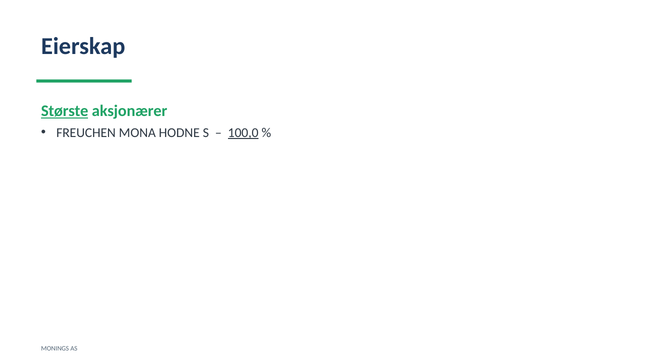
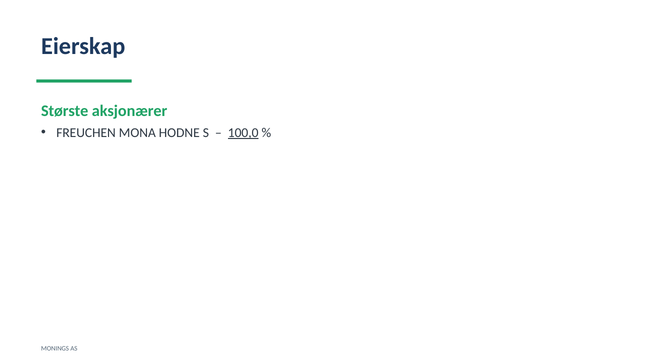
Største underline: present -> none (65, 111)
